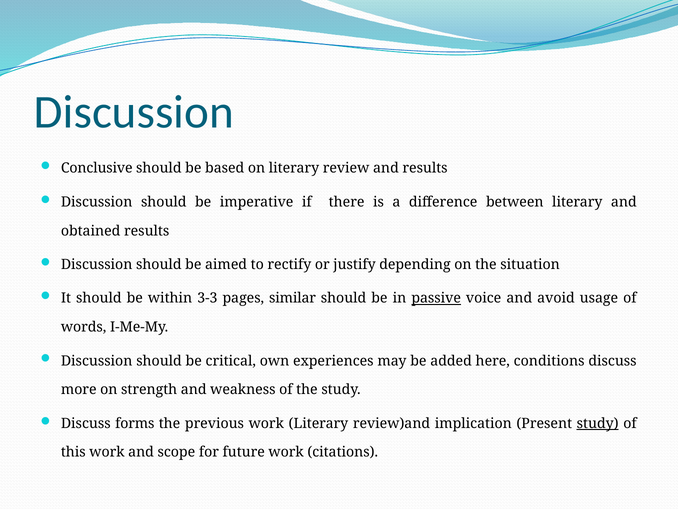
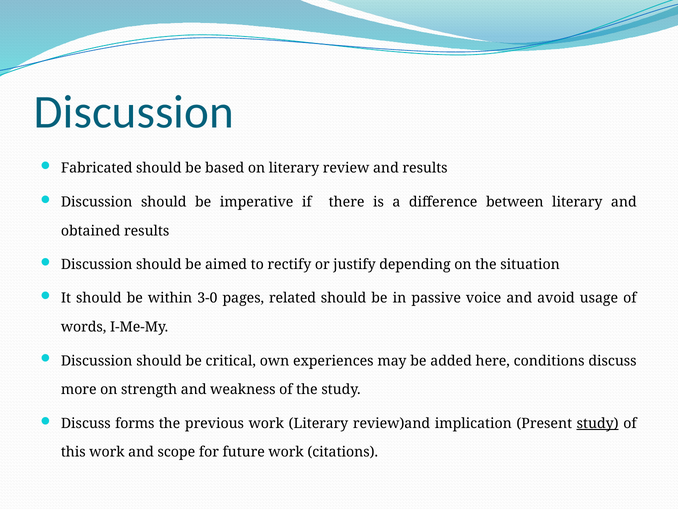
Conclusive: Conclusive -> Fabricated (97, 168)
3-3: 3-3 -> 3-0 (207, 298)
similar: similar -> related (293, 298)
passive underline: present -> none (436, 298)
